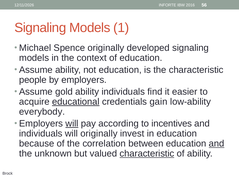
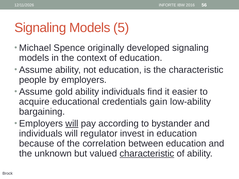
1: 1 -> 5 (121, 28)
educational underline: present -> none (76, 102)
everybody: everybody -> bargaining (42, 112)
incentives: incentives -> bystander (172, 124)
will originally: originally -> regulator (99, 134)
and underline: present -> none (217, 144)
